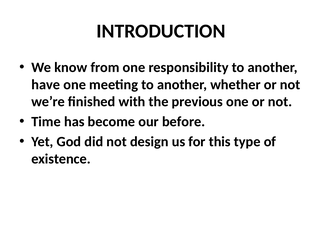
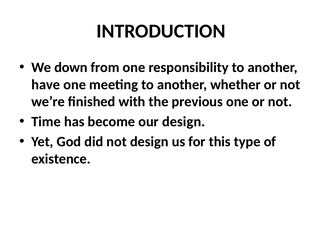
know: know -> down (71, 68)
our before: before -> design (184, 122)
